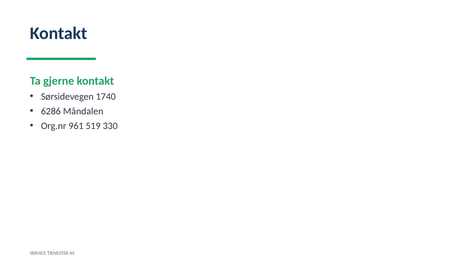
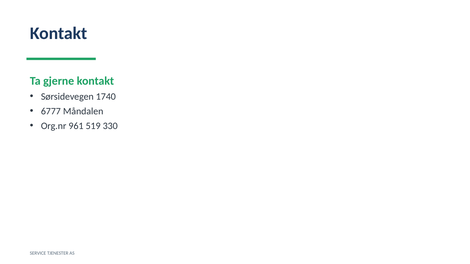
6286: 6286 -> 6777 (51, 111)
